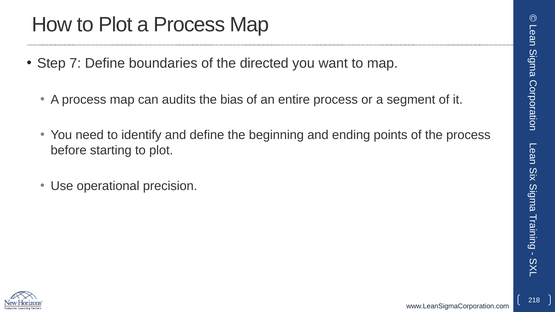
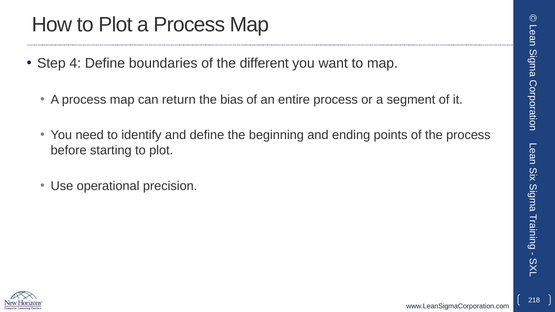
7: 7 -> 4 (75, 63)
directed: directed -> different (264, 63)
audits: audits -> return (179, 100)
